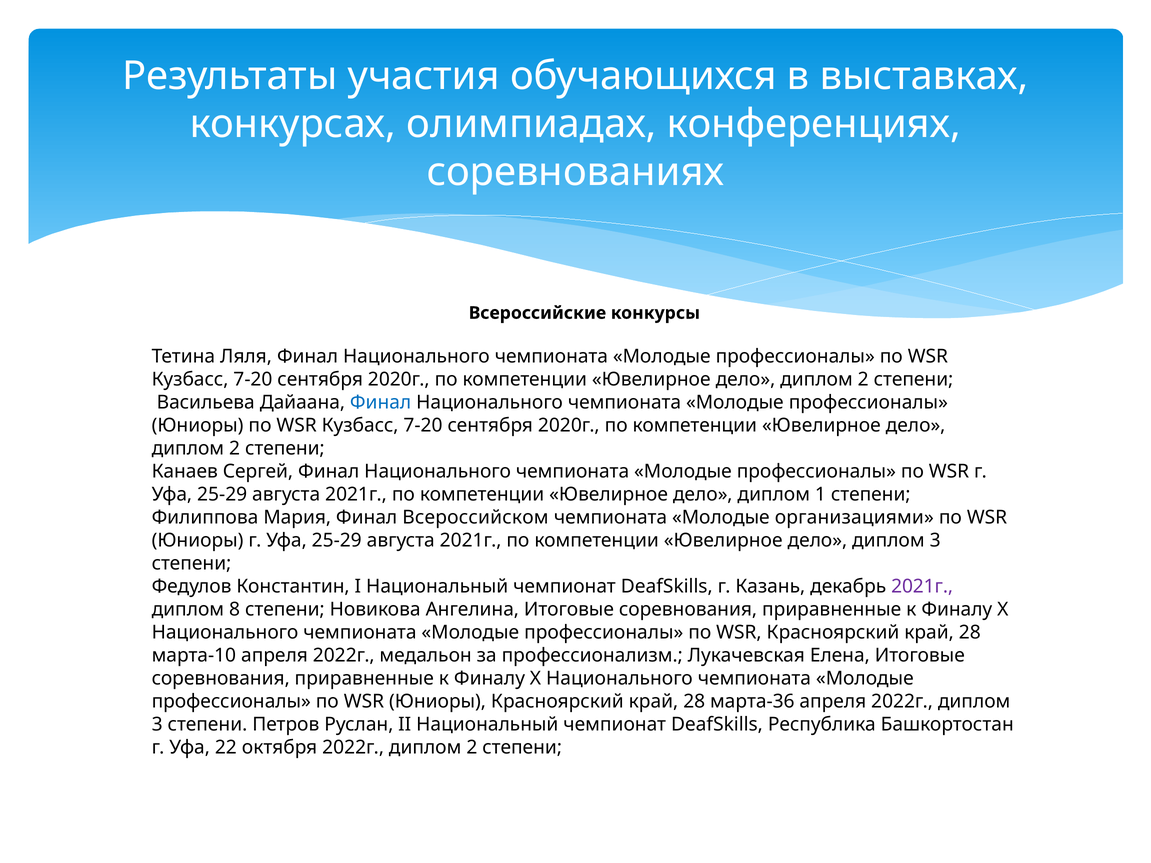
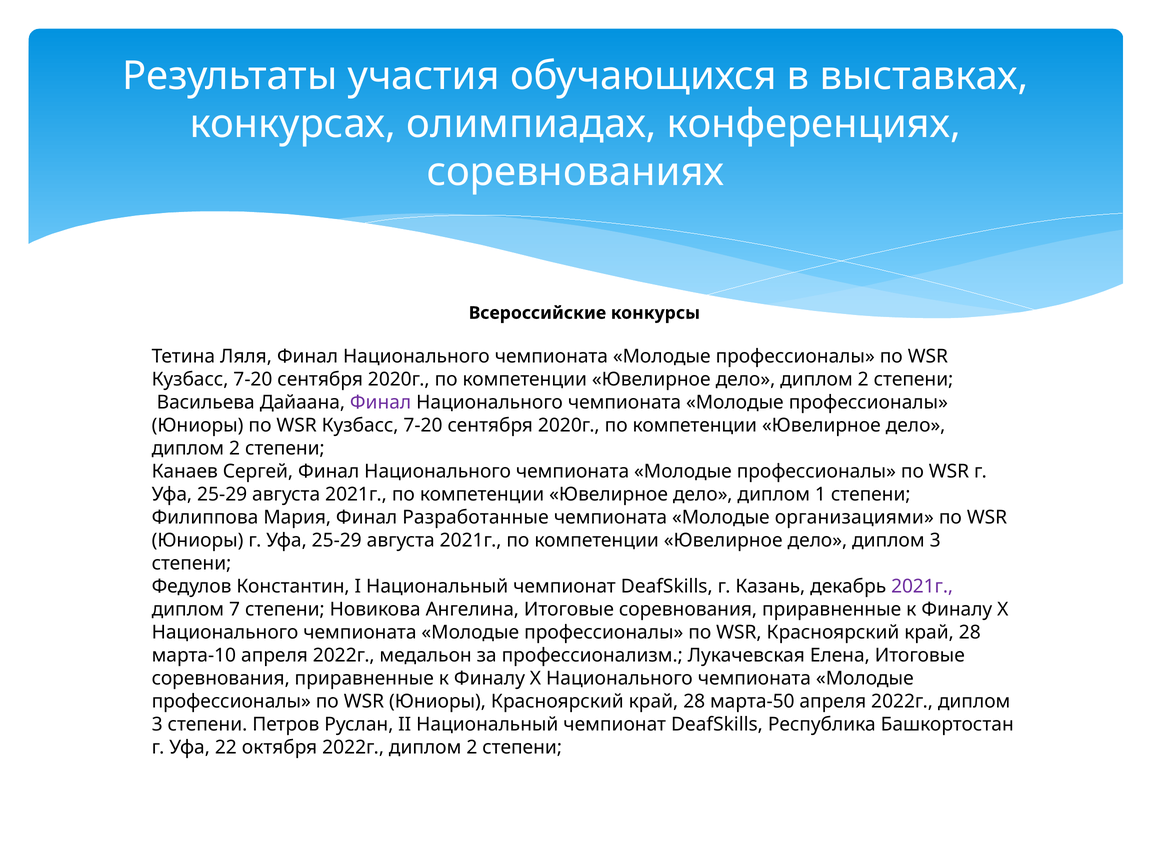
Финал colour: blue -> purple (381, 402)
Всероссийском: Всероссийском -> Разработанные (475, 518)
8: 8 -> 7 (235, 610)
марта-36: марта-36 -> марта-50 (752, 702)
